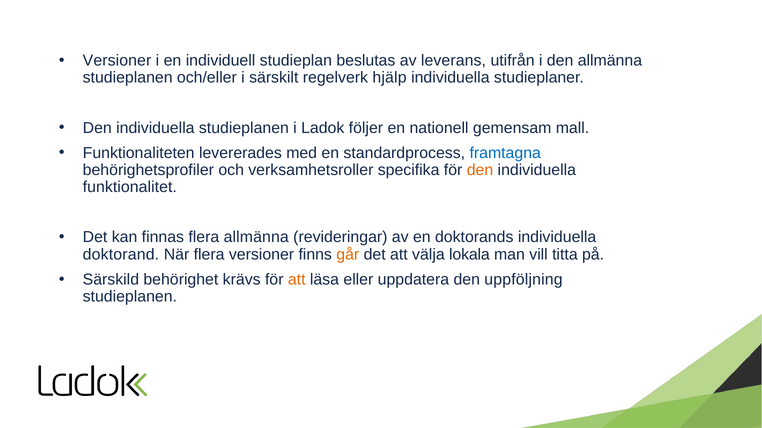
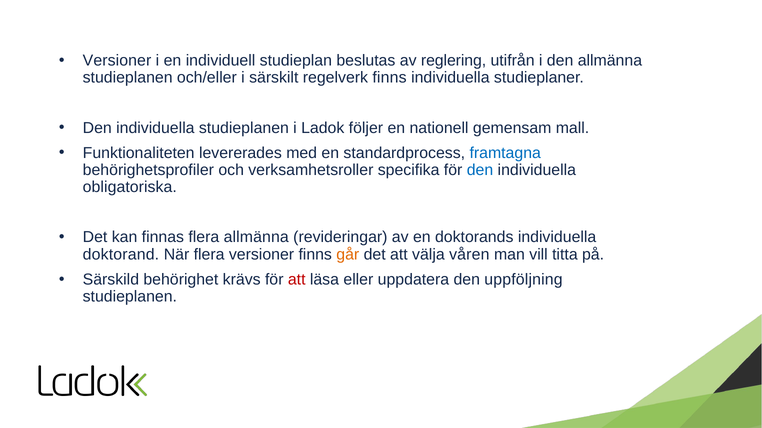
leverans: leverans -> reglering (454, 61)
regelverk hjälp: hjälp -> finns (390, 78)
den colour: orange -> blue (480, 170)
funktionalitet: funktionalitet -> obligatoriska (130, 187)
lokala: lokala -> våren (469, 255)
att colour: orange -> red (297, 280)
